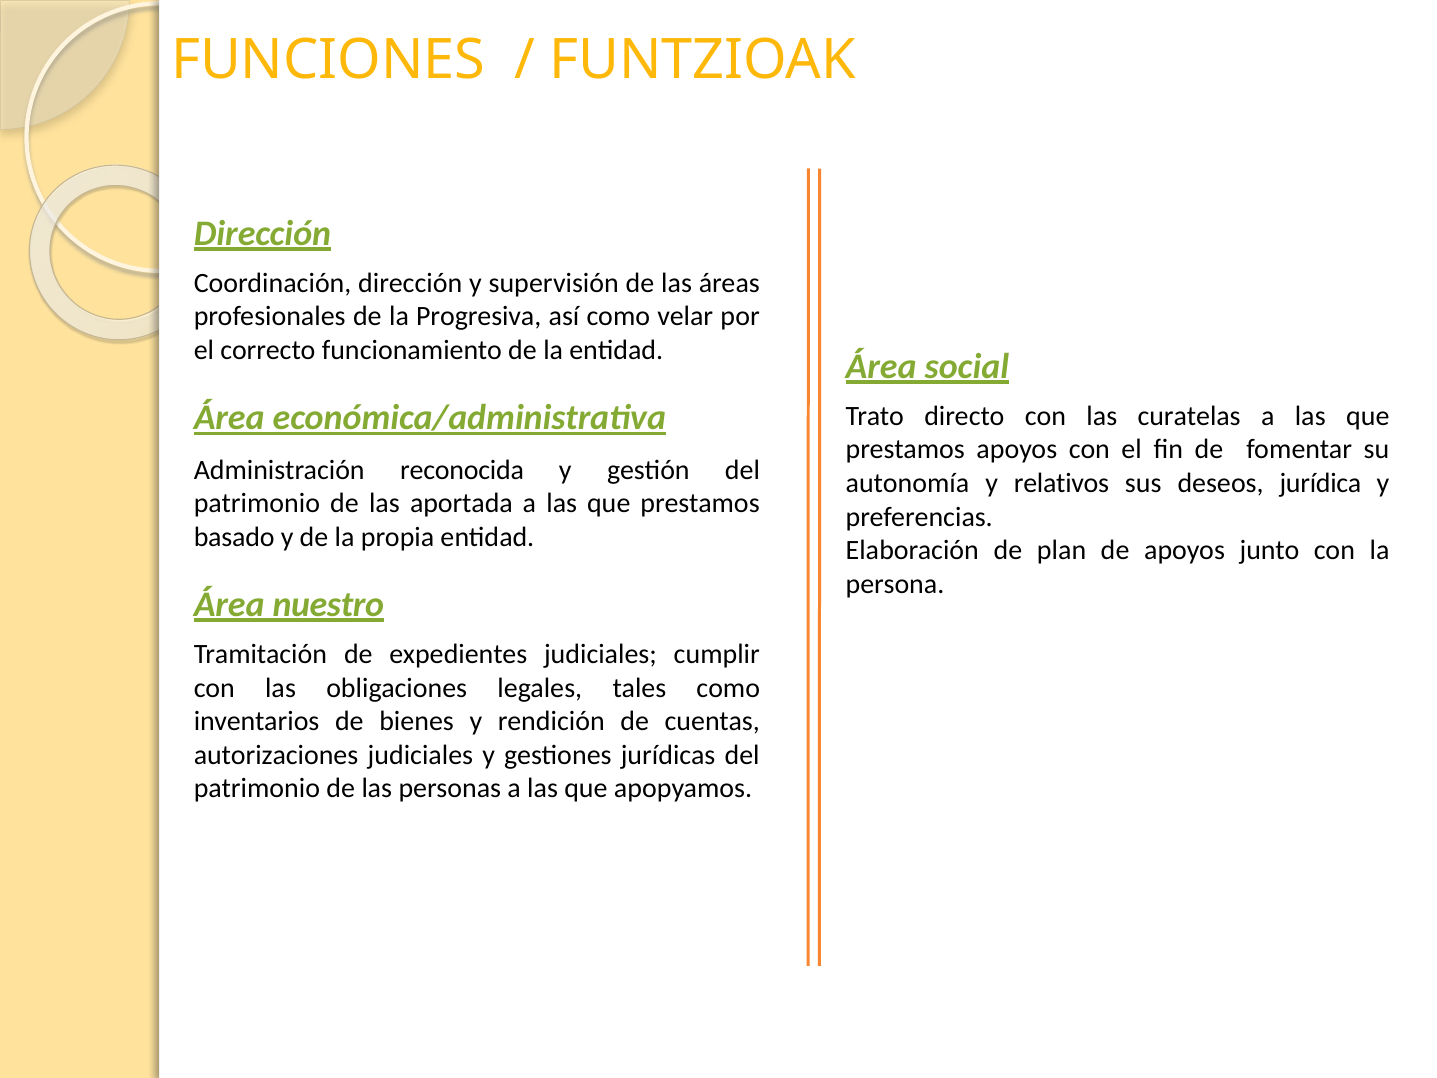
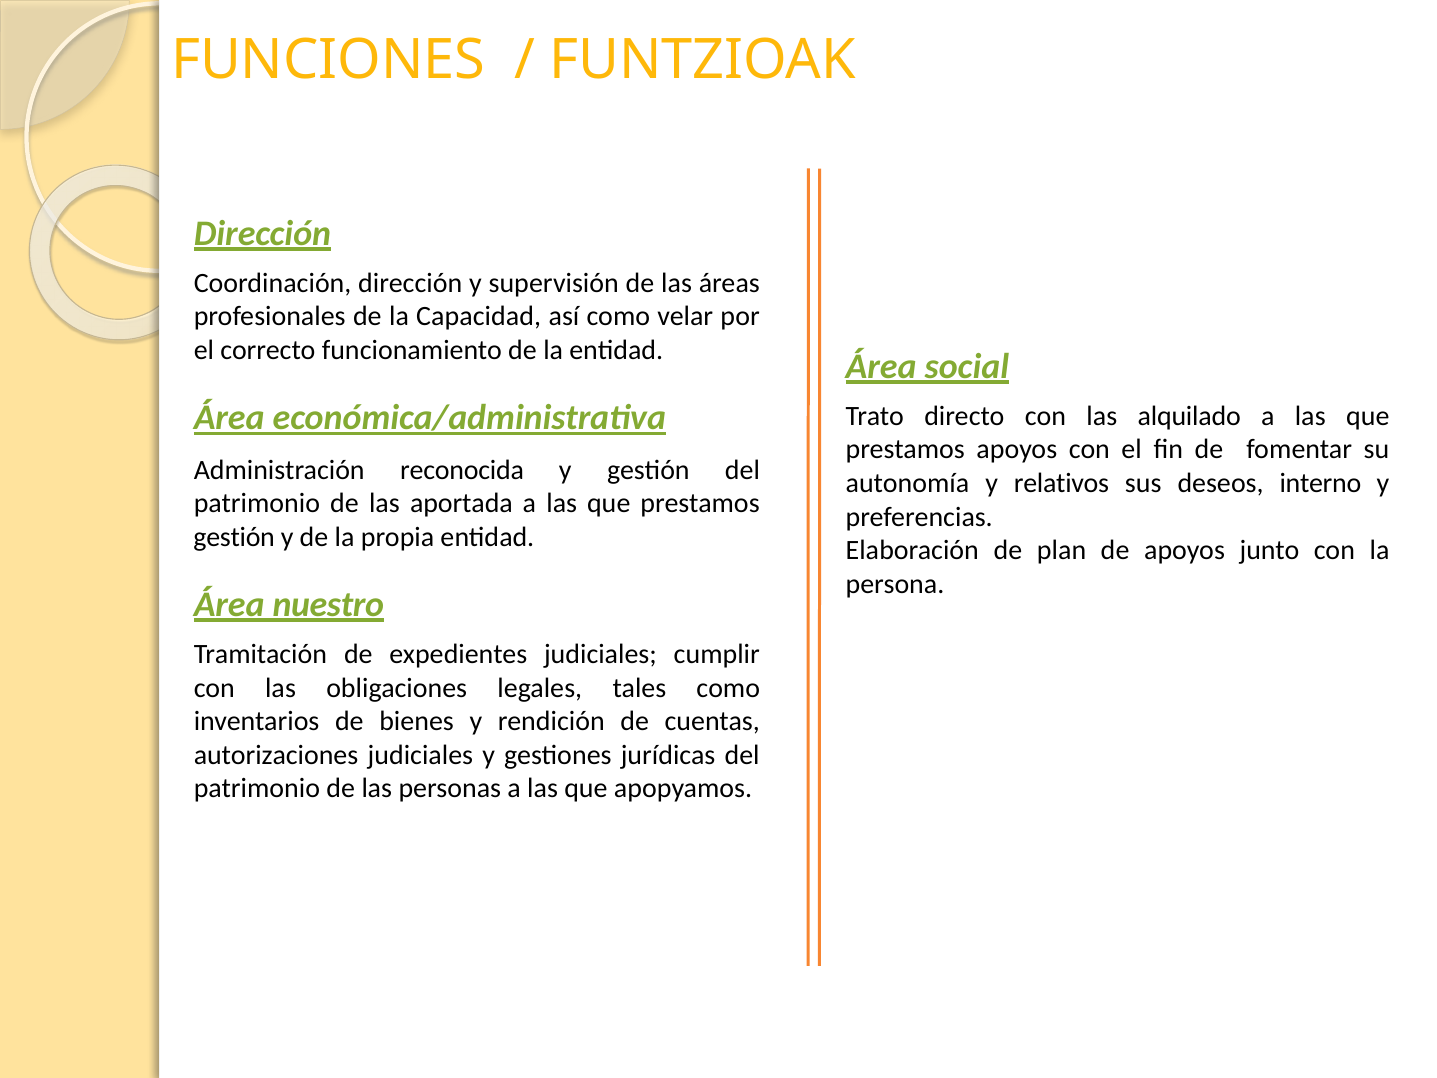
Progresiva: Progresiva -> Capacidad (479, 316)
curatelas: curatelas -> alquilado (1189, 416)
jurídica: jurídica -> interno (1320, 483)
basado: basado -> gestión (234, 537)
